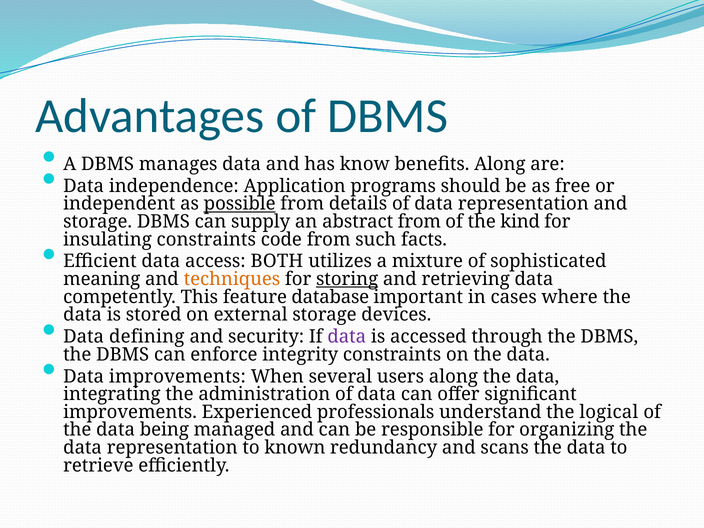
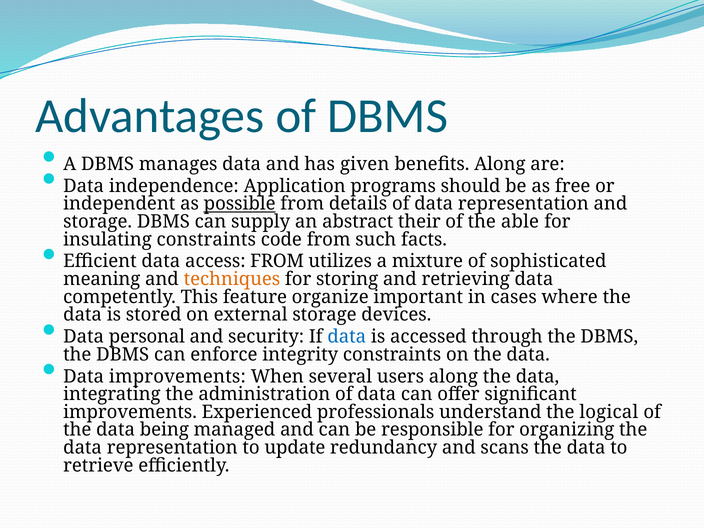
know: know -> given (365, 164)
abstract from: from -> their (419, 222)
kind: kind -> able (520, 222)
access BOTH: BOTH -> FROM (277, 261)
storing underline: present -> none (347, 279)
database: database -> organize (330, 297)
defining: defining -> personal (147, 337)
data colour: purple -> blue (347, 337)
known: known -> update (295, 448)
